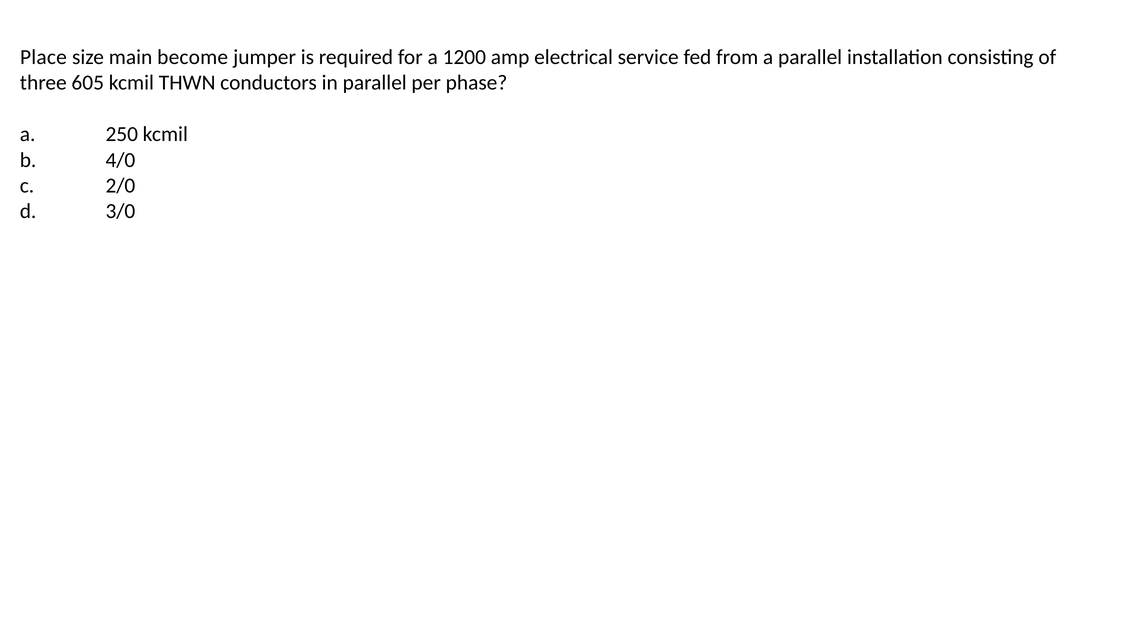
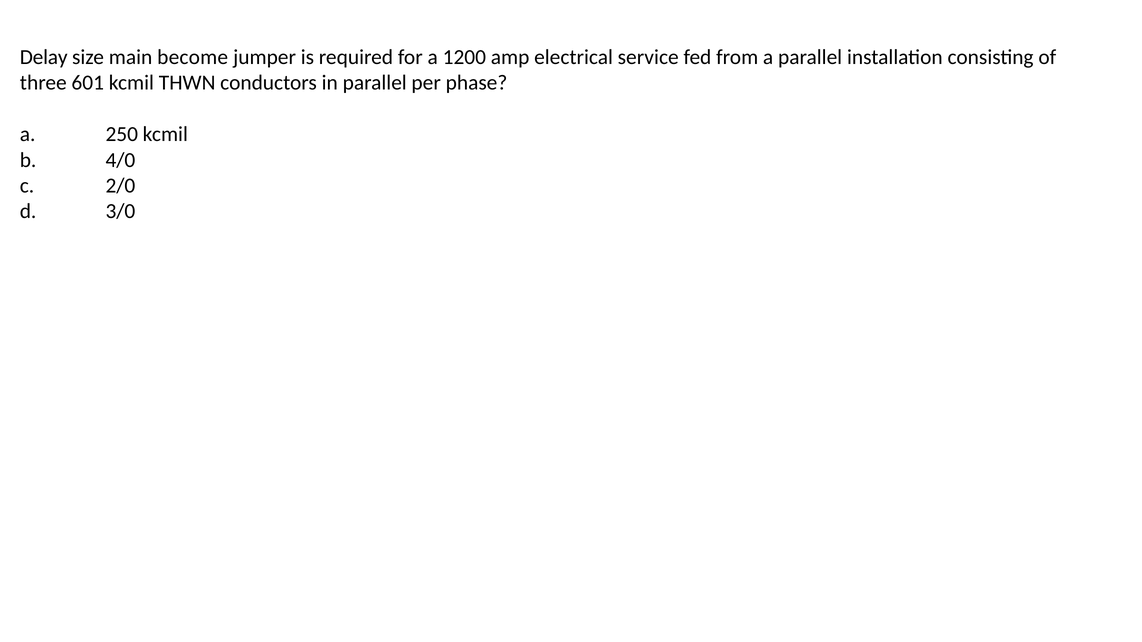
Place: Place -> Delay (44, 57)
605: 605 -> 601 (88, 83)
